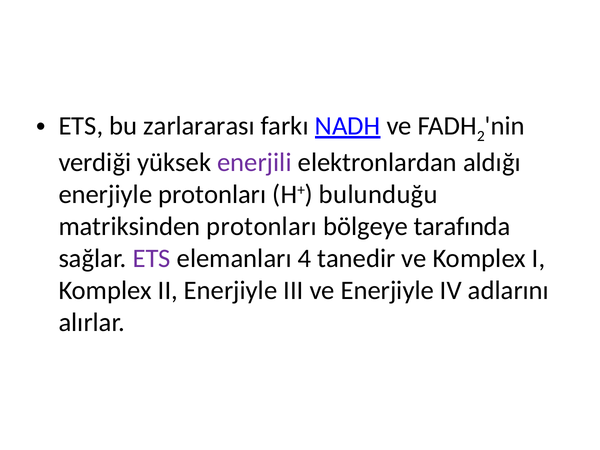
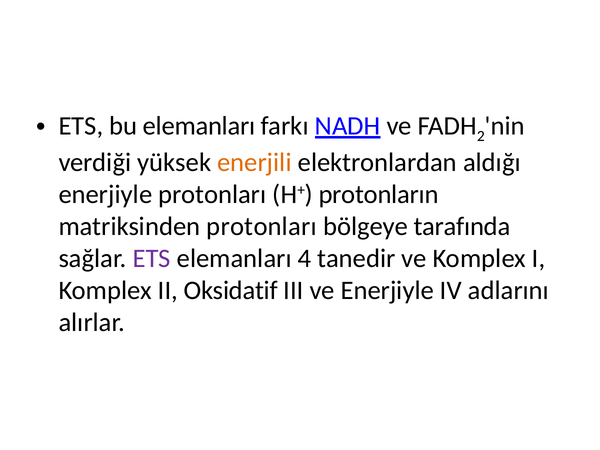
bu zarlararası: zarlararası -> elemanları (199, 126)
enerjili colour: purple -> orange (254, 162)
bulunduğu: bulunduğu -> protonların (379, 194)
II Enerjiyle: Enerjiyle -> Oksidatif (231, 290)
